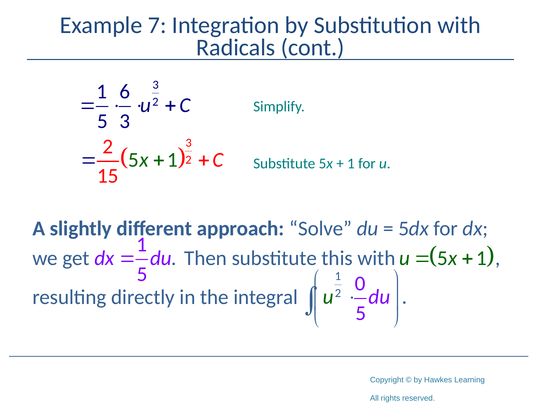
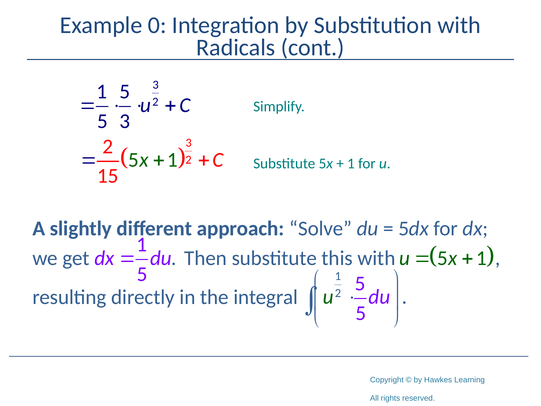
7: 7 -> 0 (157, 25)
6: 6 -> 5 (125, 92)
0: 0 -> 5 (360, 283)
